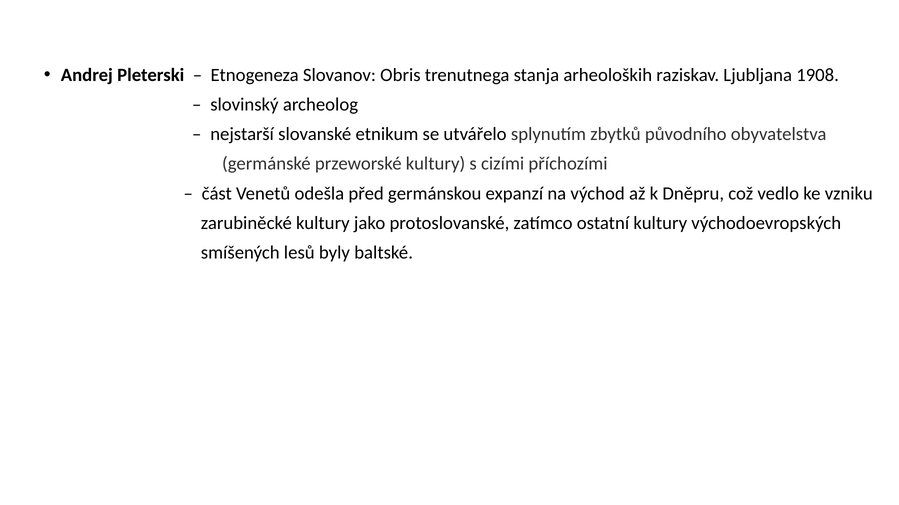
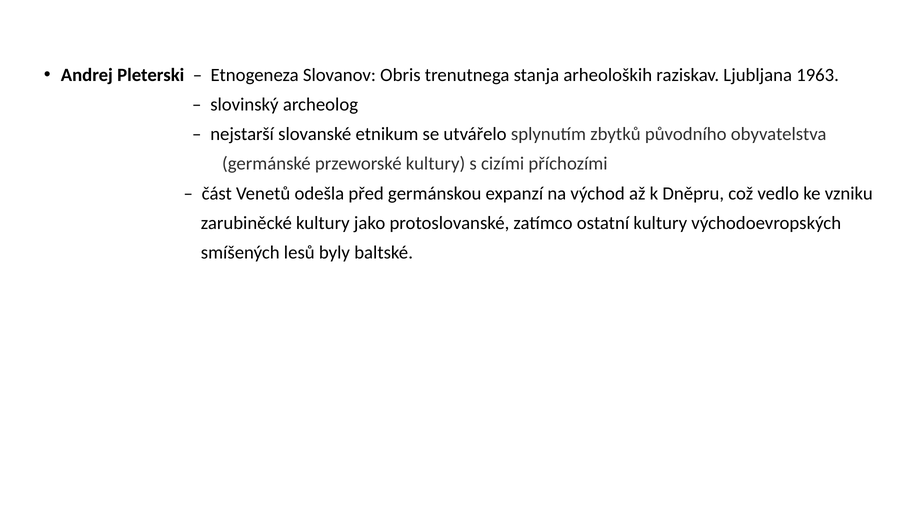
1908: 1908 -> 1963 (818, 75)
